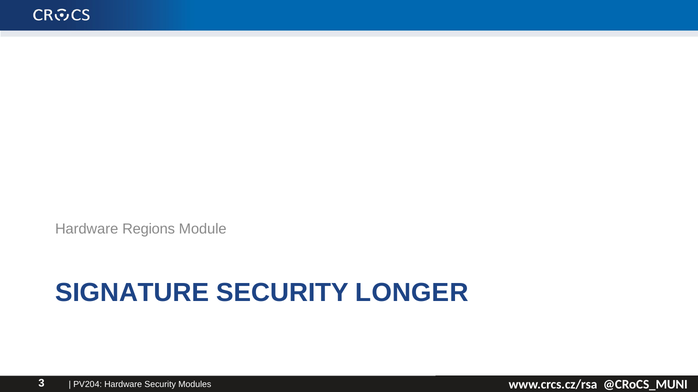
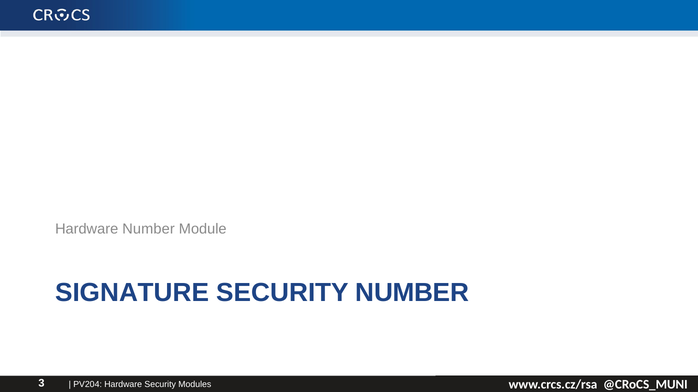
Hardware Regions: Regions -> Number (148, 229)
SECURITY LONGER: LONGER -> NUMBER (412, 293)
